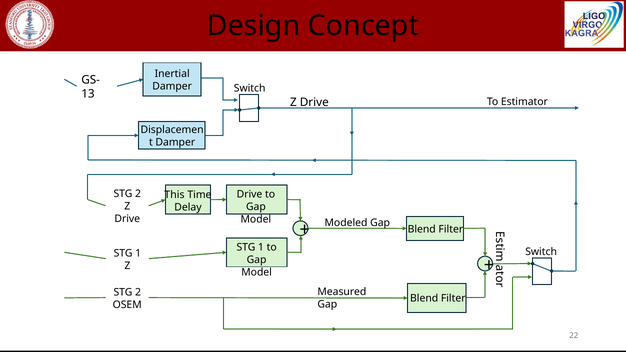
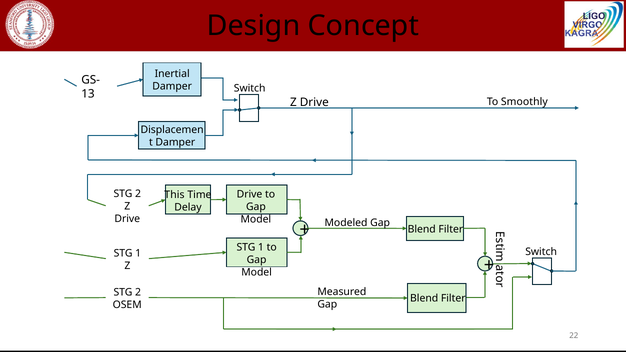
Estimator: Estimator -> Smoothly (524, 102)
